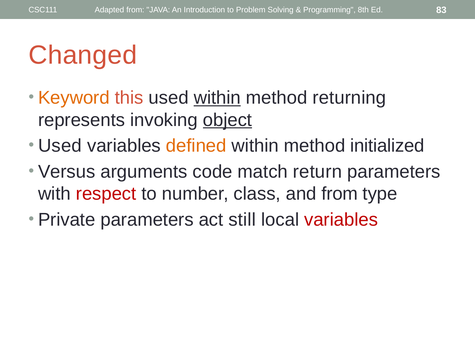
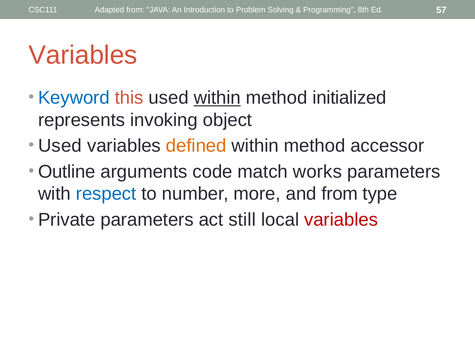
83: 83 -> 57 (441, 10)
Changed: Changed -> Variables (83, 55)
Keyword colour: orange -> blue (74, 98)
returning: returning -> initialized (350, 98)
object underline: present -> none (227, 120)
initialized: initialized -> accessor (387, 146)
Versus: Versus -> Outline (67, 172)
return: return -> works (317, 172)
respect colour: red -> blue (106, 194)
class: class -> more (257, 194)
